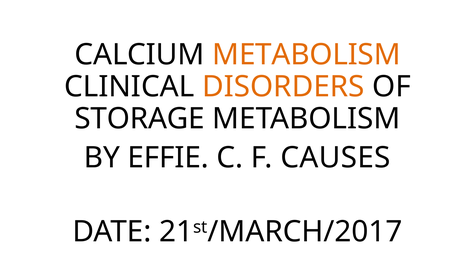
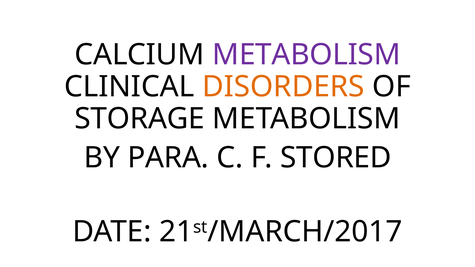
METABOLISM colour: orange -> purple (306, 55)
EFFIE: EFFIE -> PARA (168, 158)
CAUSES: CAUSES -> STORED (336, 158)
